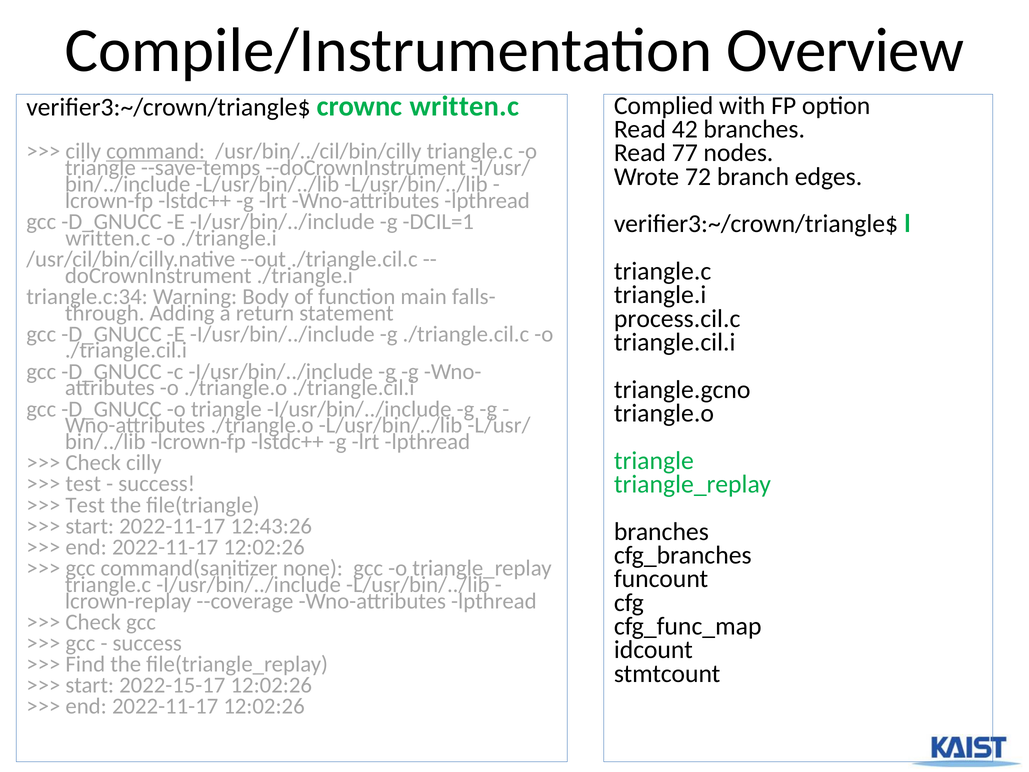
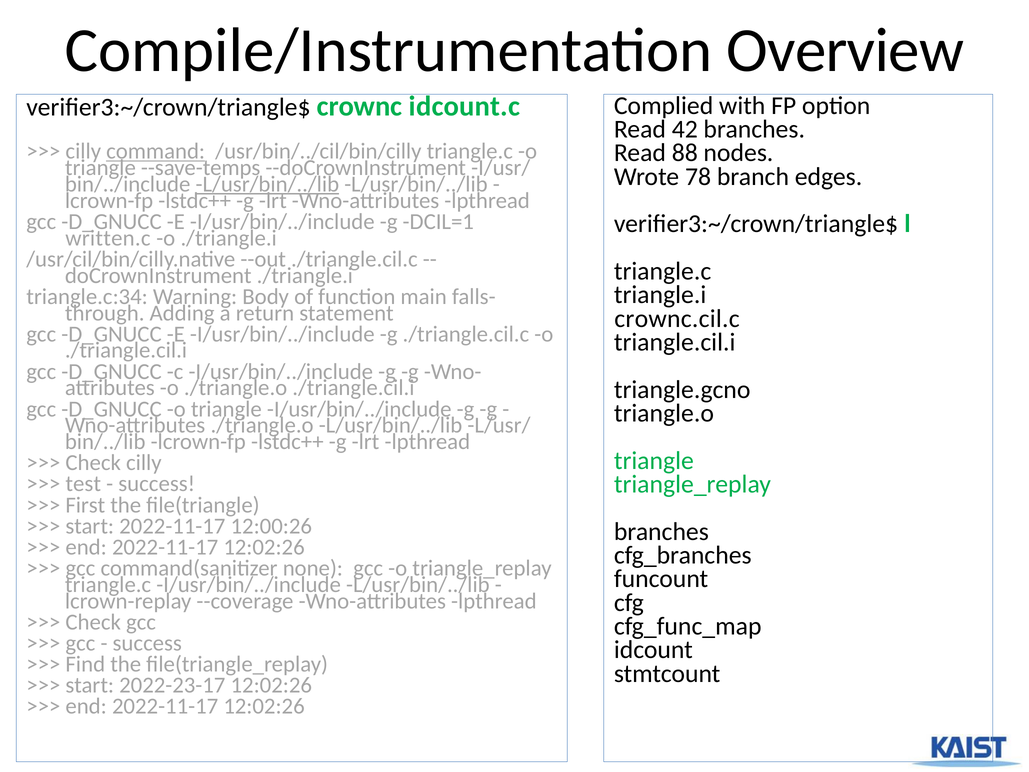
crownc written.c: written.c -> idcount.c (465, 106)
77: 77 -> 88 (685, 153)
72: 72 -> 78 (698, 177)
L/usr/bin/../lib underline: none -> present (267, 184)
process.cil.c: process.cil.c -> crownc.cil.c (677, 319)
Test: Test -> First (85, 505)
12:43:26: 12:43:26 -> 12:00:26 (271, 526)
2022-15-17: 2022-15-17 -> 2022-23-17 (172, 685)
